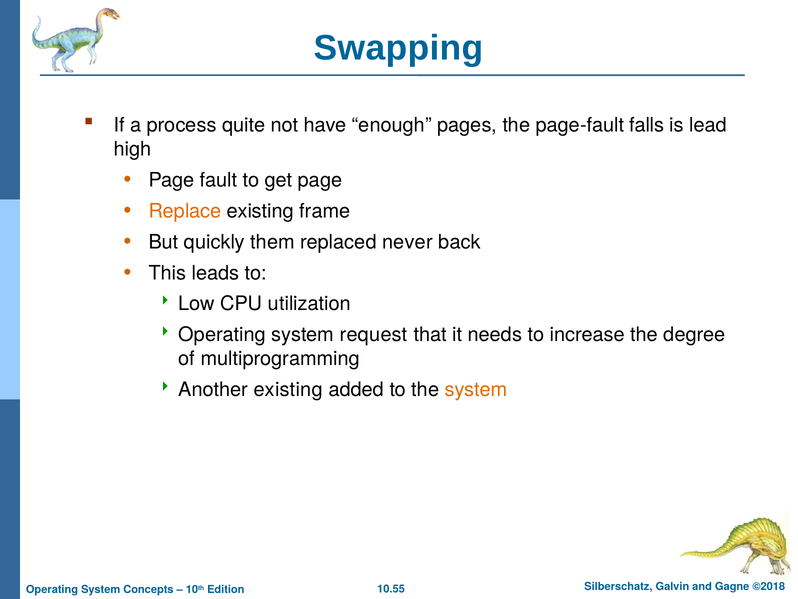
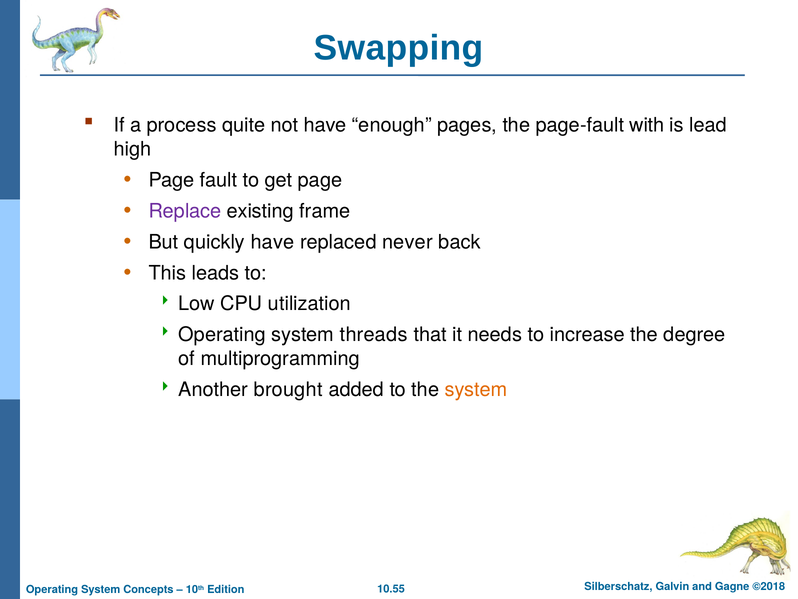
falls: falls -> with (647, 125)
Replace colour: orange -> purple (185, 211)
quickly them: them -> have (272, 242)
request: request -> threads (374, 335)
Another existing: existing -> brought (288, 389)
